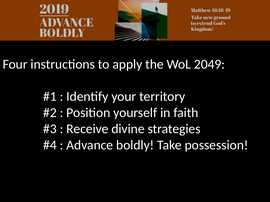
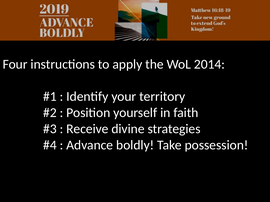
2049: 2049 -> 2014 (209, 64)
